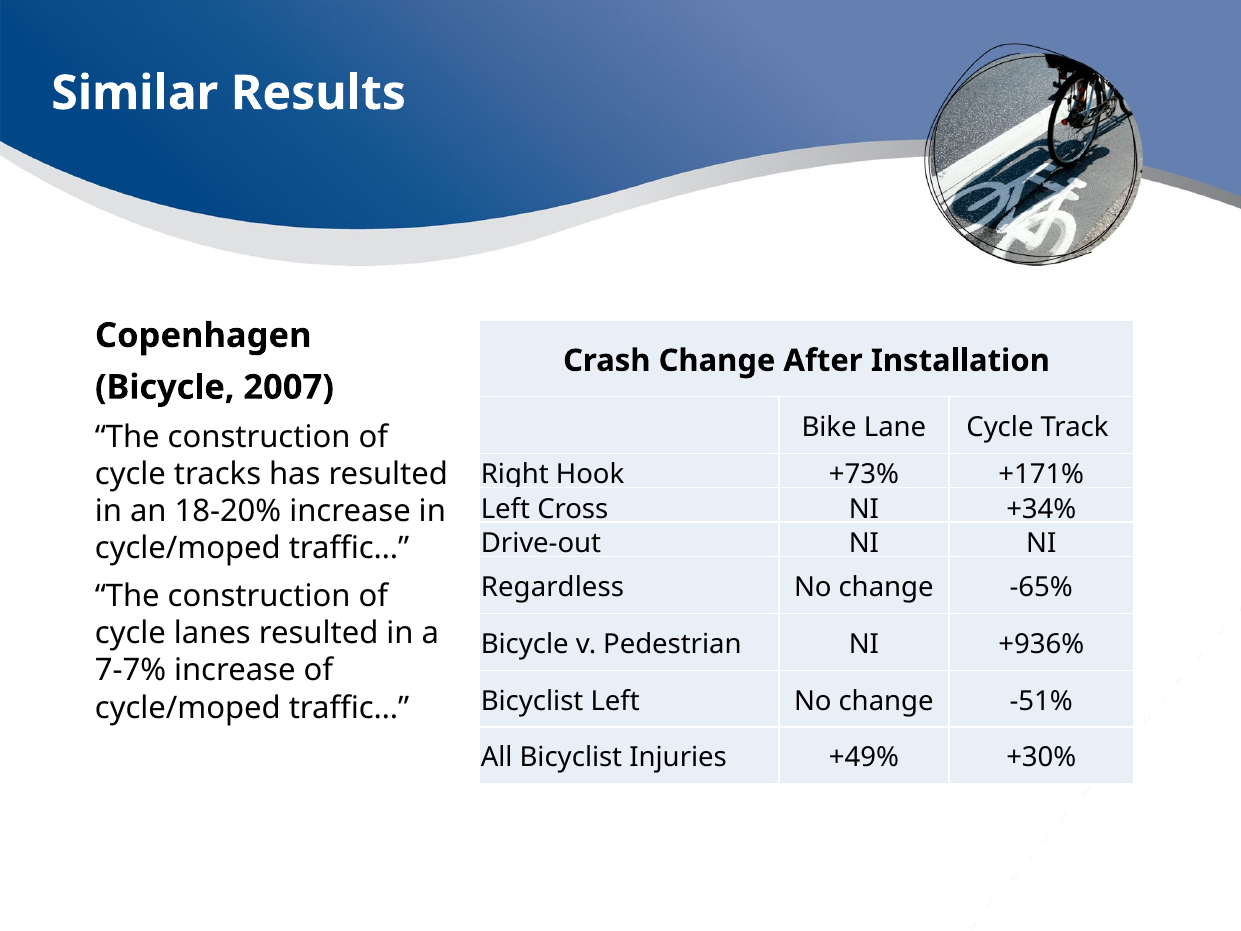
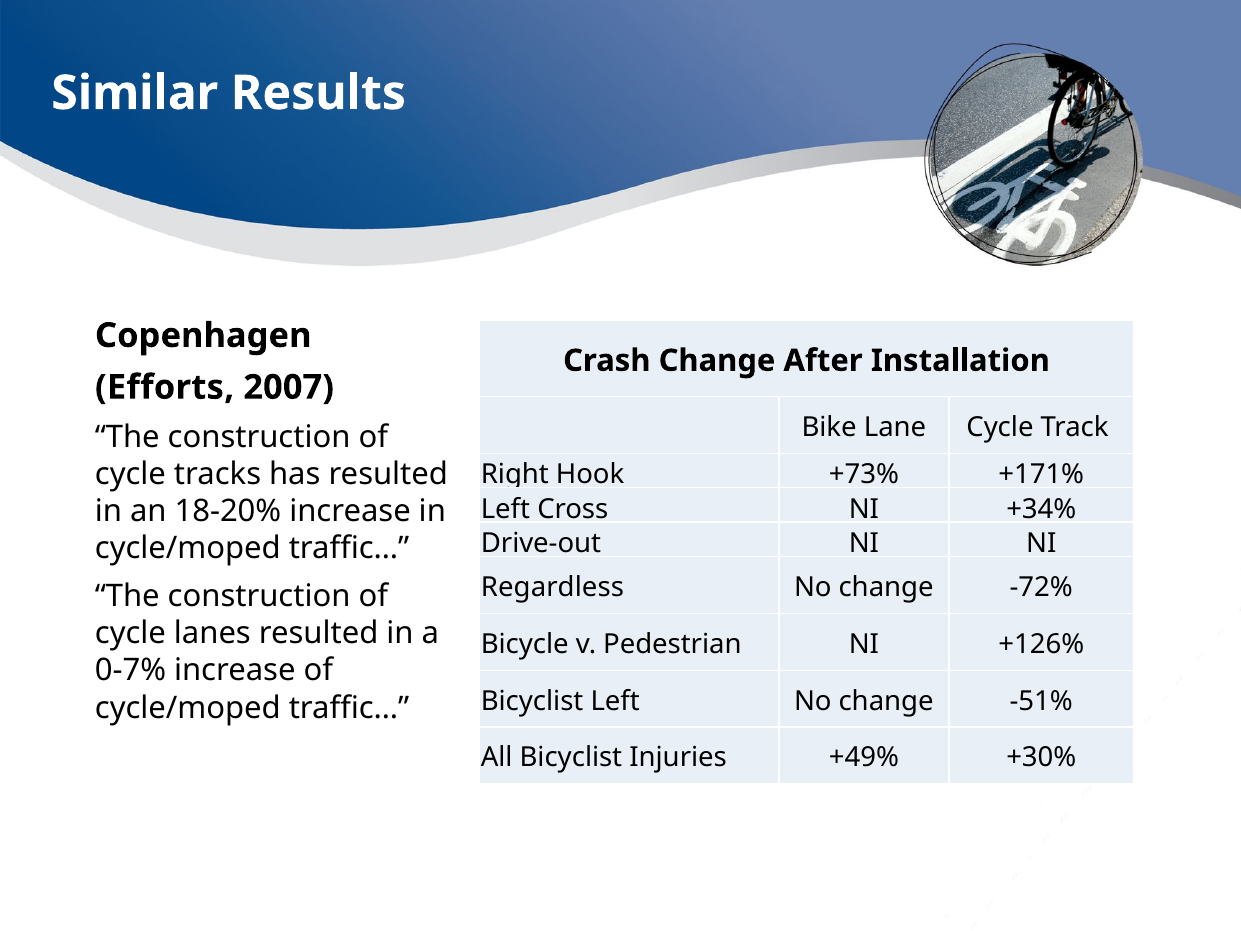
Bicycle: Bicycle -> Efforts (164, 387)
-65%: -65% -> -72% (1041, 587)
+936%: +936% -> +126% (1041, 644)
7-7%: 7-7% -> 0-7% (130, 670)
